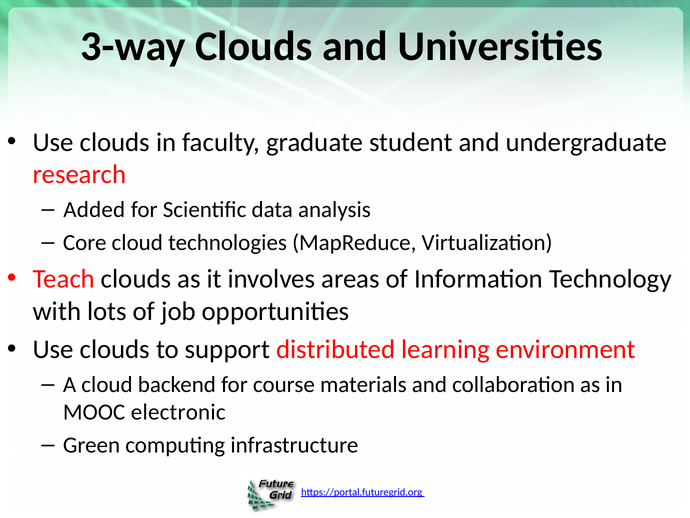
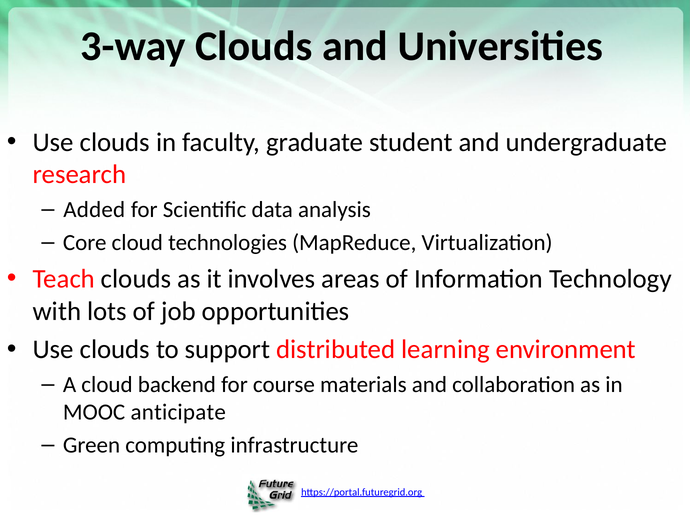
electronic: electronic -> anticipate (178, 412)
